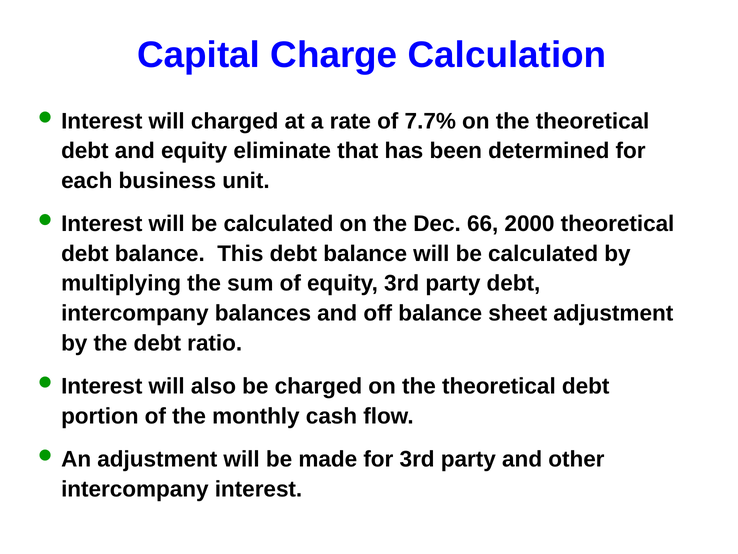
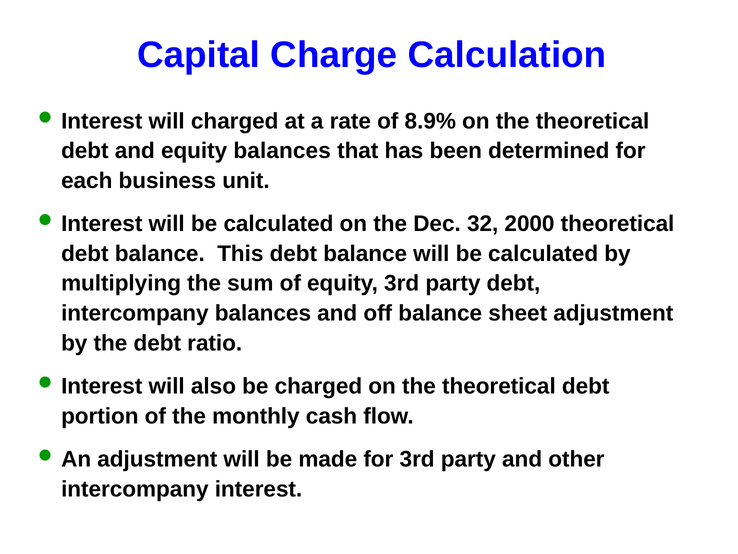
7.7%: 7.7% -> 8.9% (430, 121)
equity eliminate: eliminate -> balances (282, 151)
66: 66 -> 32 (483, 224)
